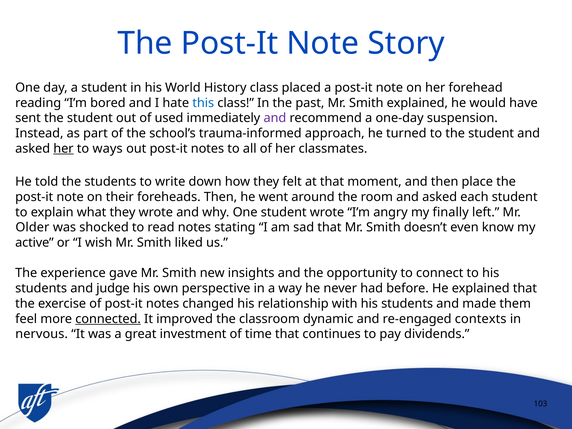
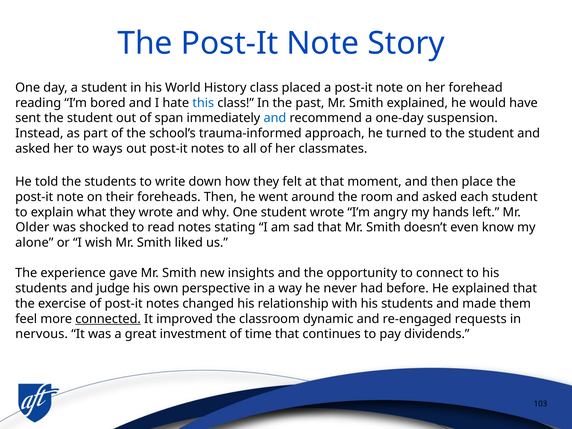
used: used -> span (169, 118)
and colour: purple -> blue (275, 118)
her underline: present -> none (63, 149)
finally: finally -> hands (451, 212)
active: active -> alone (34, 243)
contexts: contexts -> requests (481, 319)
